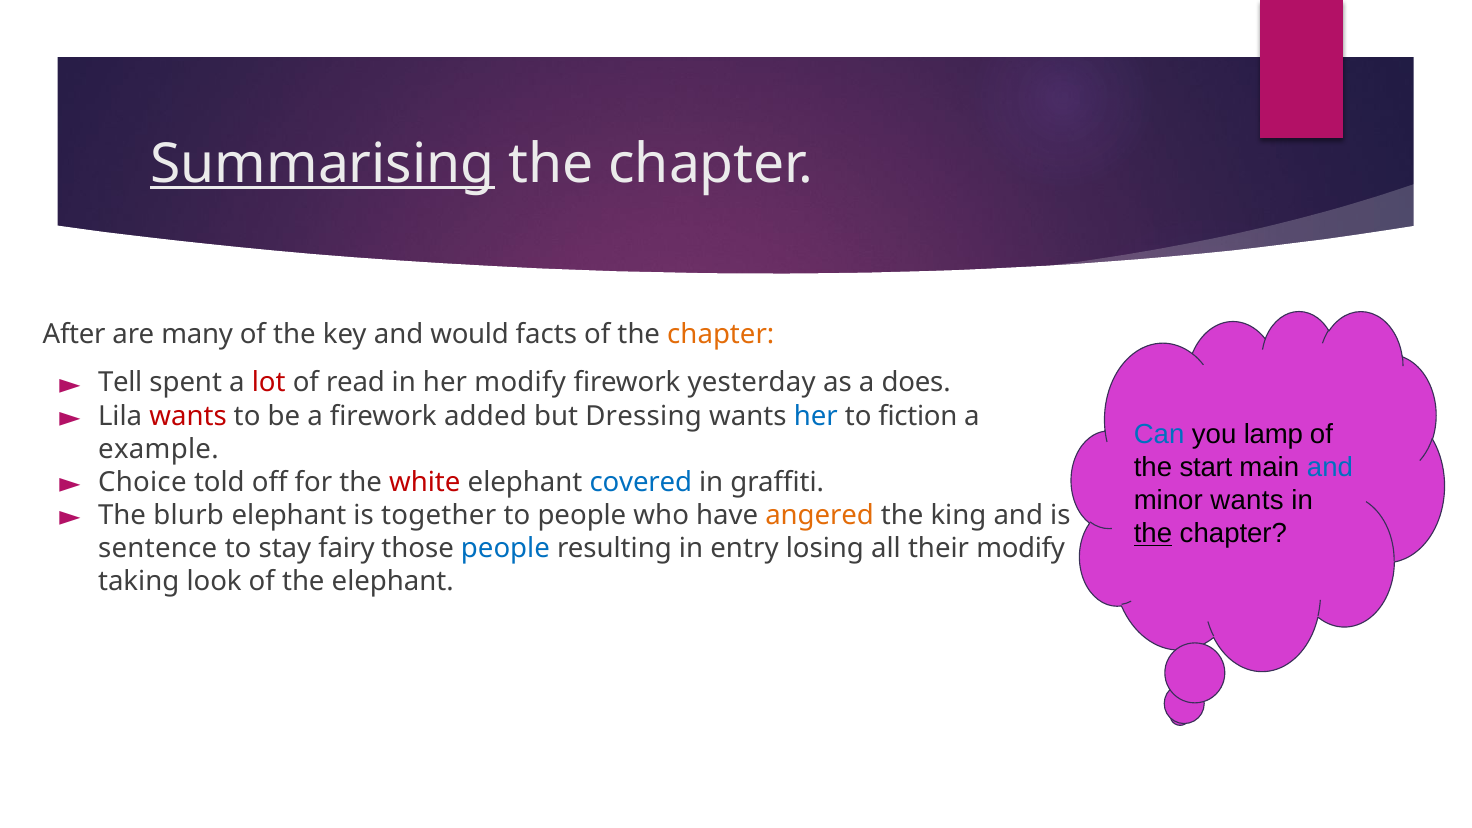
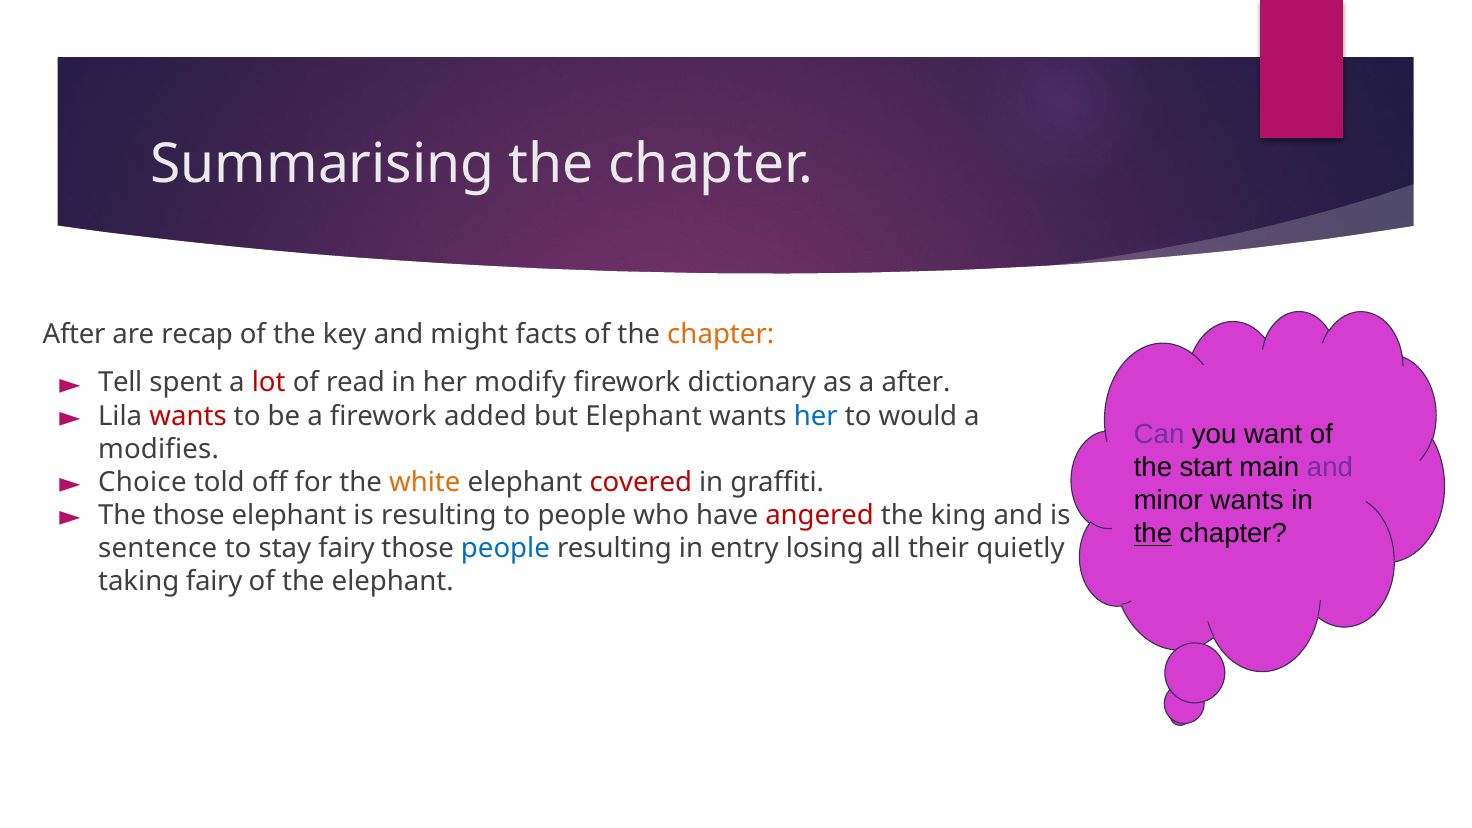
Summarising underline: present -> none (323, 164)
many: many -> recap (197, 334)
would: would -> might (469, 334)
yesterday: yesterday -> dictionary (752, 383)
a does: does -> after (916, 383)
but Dressing: Dressing -> Elephant (644, 416)
fiction: fiction -> would (918, 416)
Can colour: blue -> purple (1159, 434)
lamp: lamp -> want (1273, 434)
example: example -> modifies (158, 449)
and colour: blue -> purple (1330, 467)
white colour: red -> orange (425, 482)
covered colour: blue -> red (641, 482)
The blurb: blurb -> those (189, 515)
is together: together -> resulting (439, 515)
angered colour: orange -> red (820, 515)
their modify: modify -> quietly (1020, 548)
taking look: look -> fairy (214, 582)
